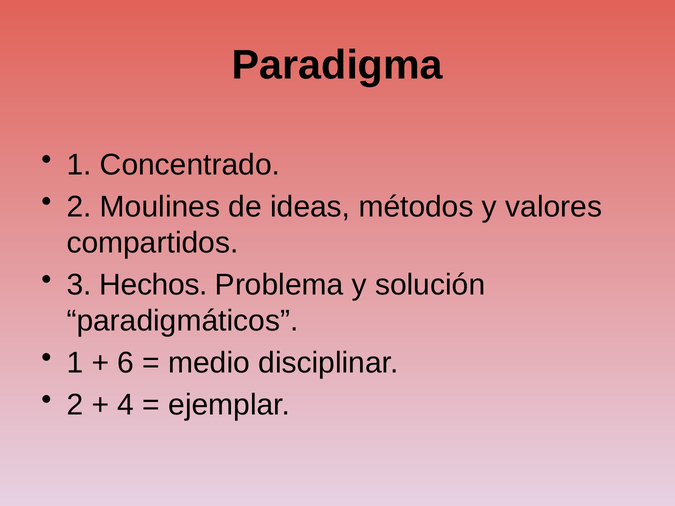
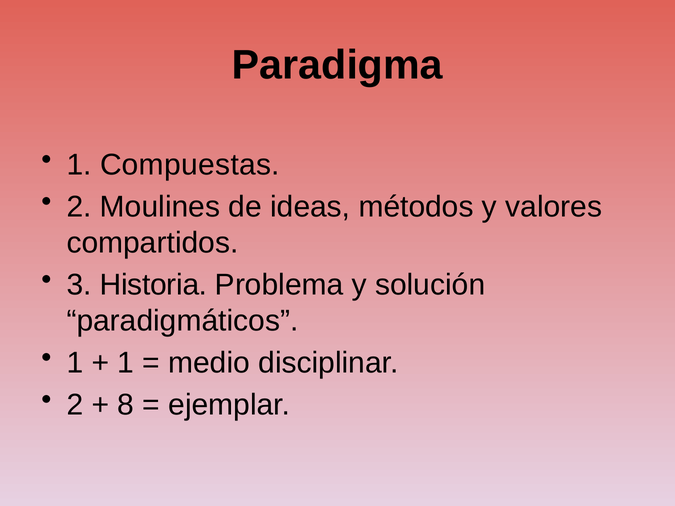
Concentrado: Concentrado -> Compuestas (190, 165)
Hechos: Hechos -> Historia (153, 285)
6: 6 -> 1 (126, 363)
4: 4 -> 8 (126, 405)
